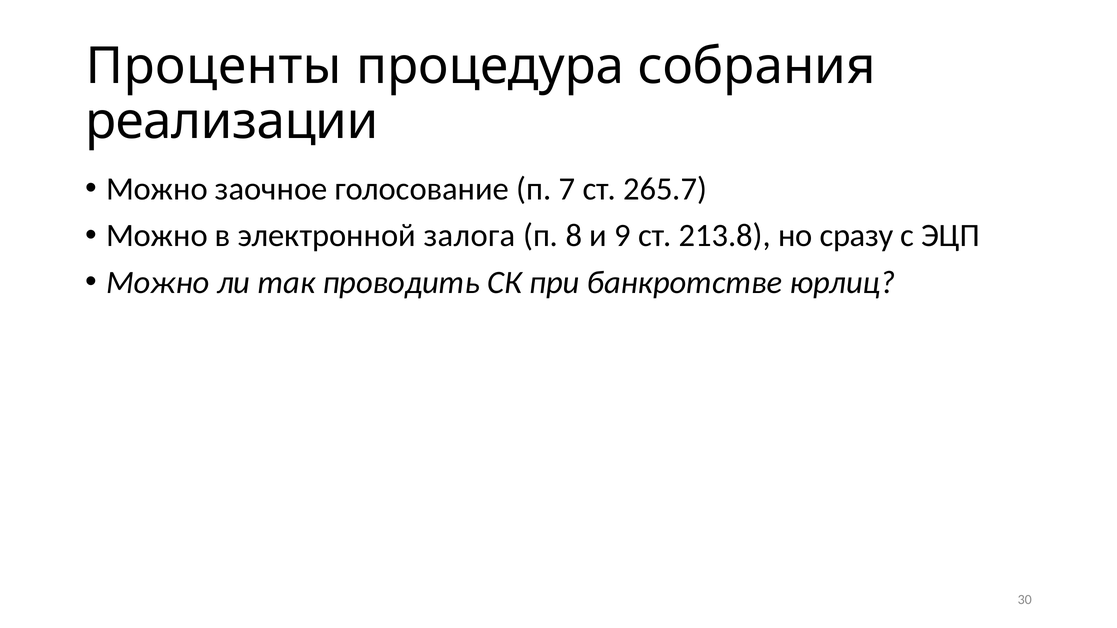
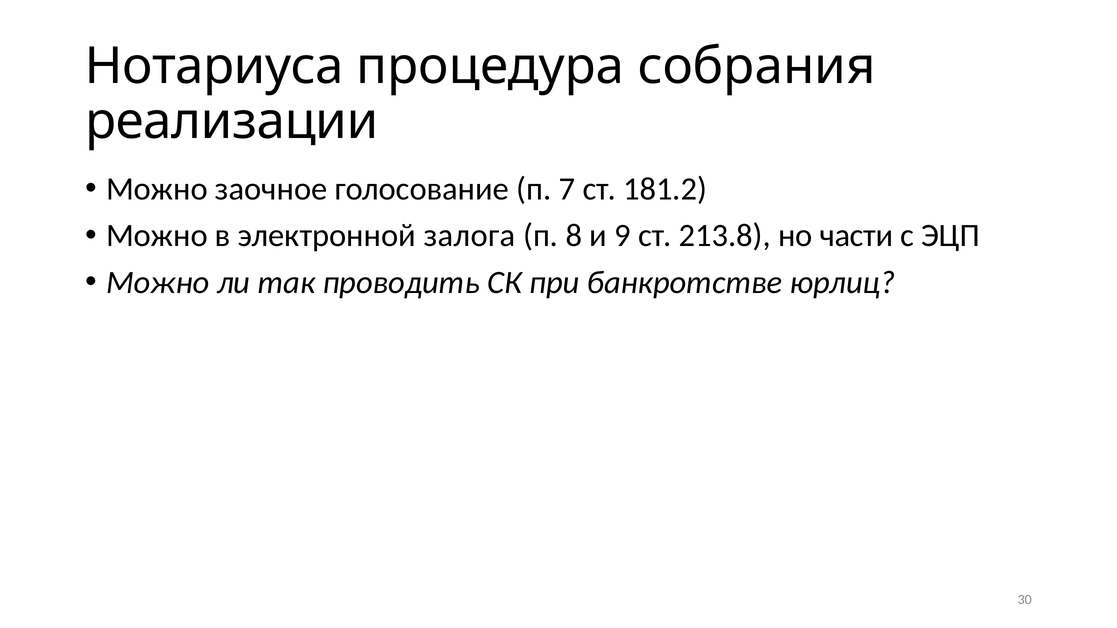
Проценты: Проценты -> Нотариуса (214, 66)
265.7: 265.7 -> 181.2 (665, 189)
сразу: сразу -> части (856, 236)
